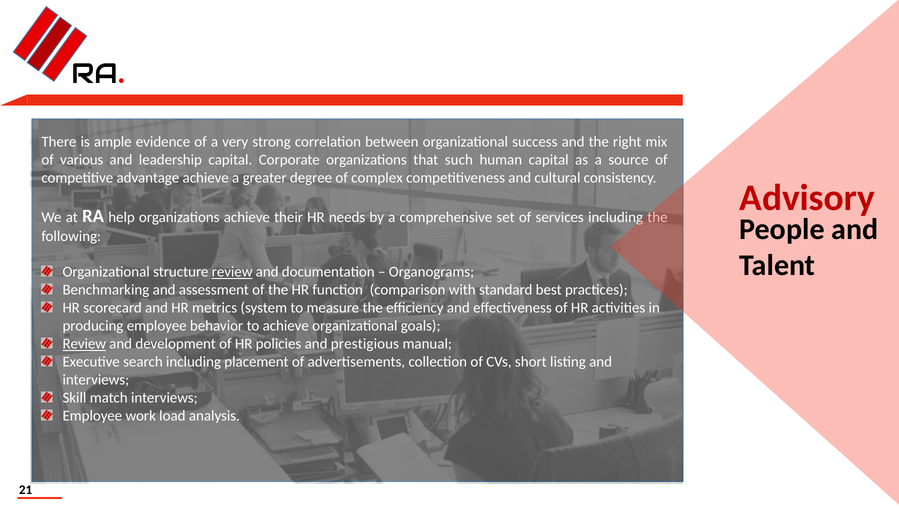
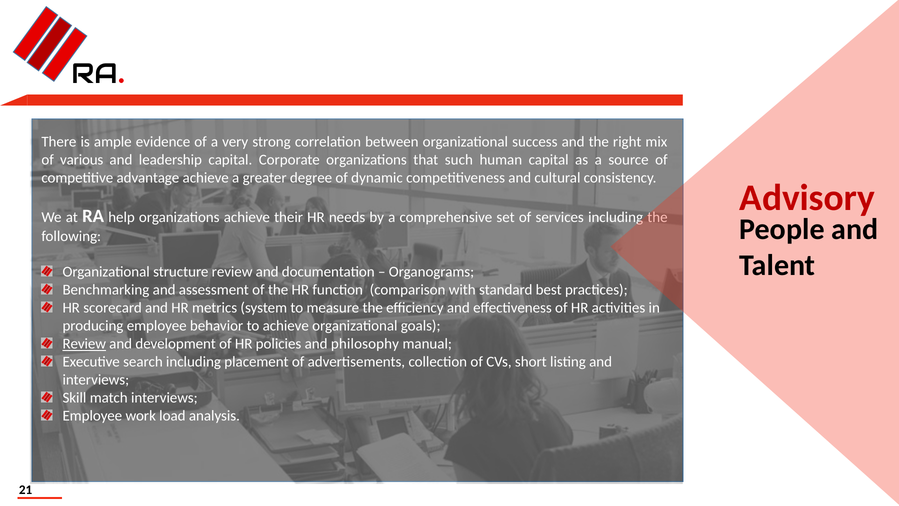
complex: complex -> dynamic (377, 178)
review underline: present -> none (232, 272)
prestigious: prestigious -> philosophy (365, 344)
